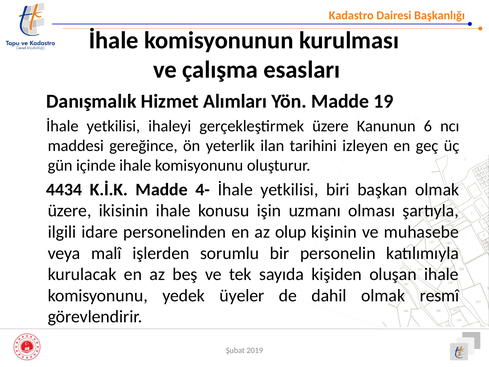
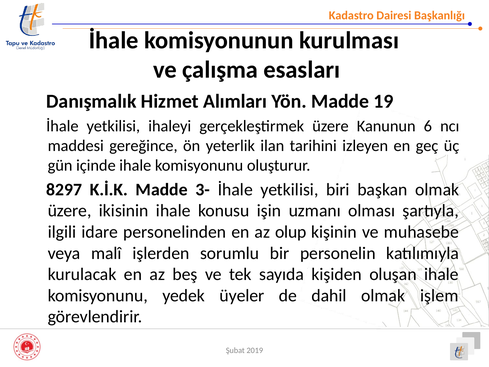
4434: 4434 -> 8297 (64, 190)
4-: 4- -> 3- (203, 190)
resmî: resmî -> işlem (439, 295)
